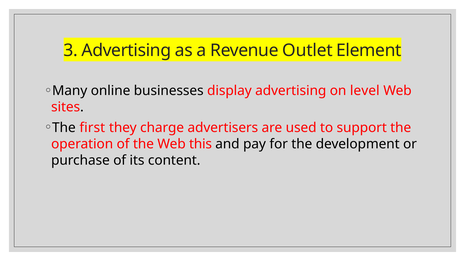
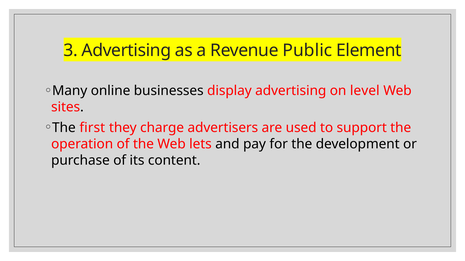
Outlet: Outlet -> Public (307, 51)
this: this -> lets (200, 144)
